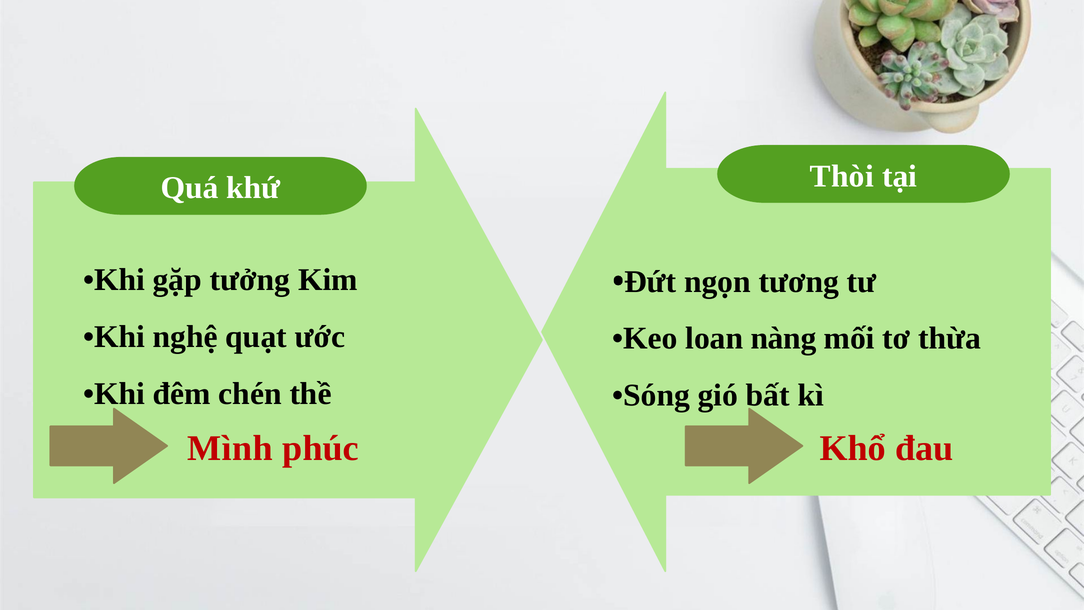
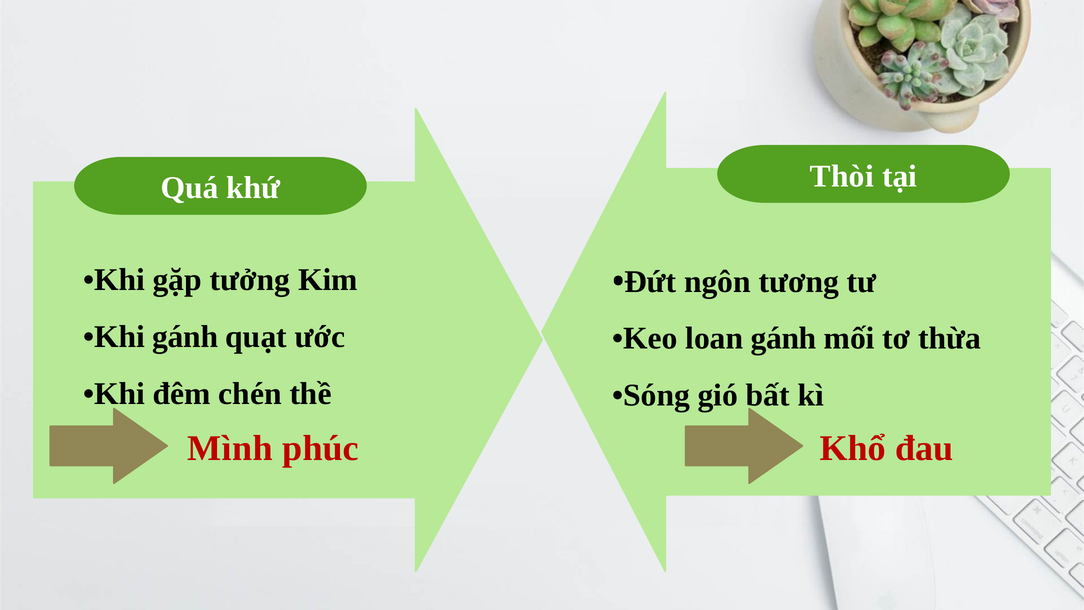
ngọn: ngọn -> ngôn (717, 281)
Khi nghệ: nghệ -> gánh (185, 337)
loan nàng: nàng -> gánh (784, 338)
